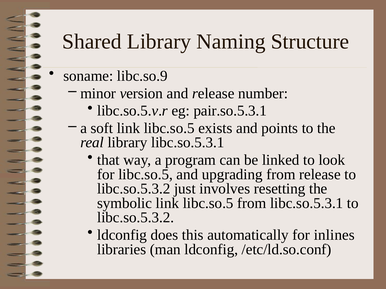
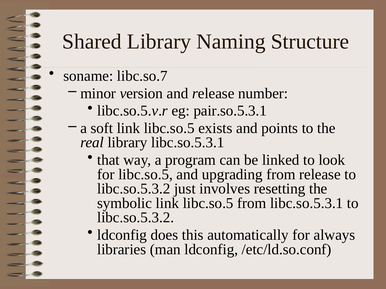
libc.so.9: libc.so.9 -> libc.so.7 (142, 76)
inlines: inlines -> always (334, 235)
